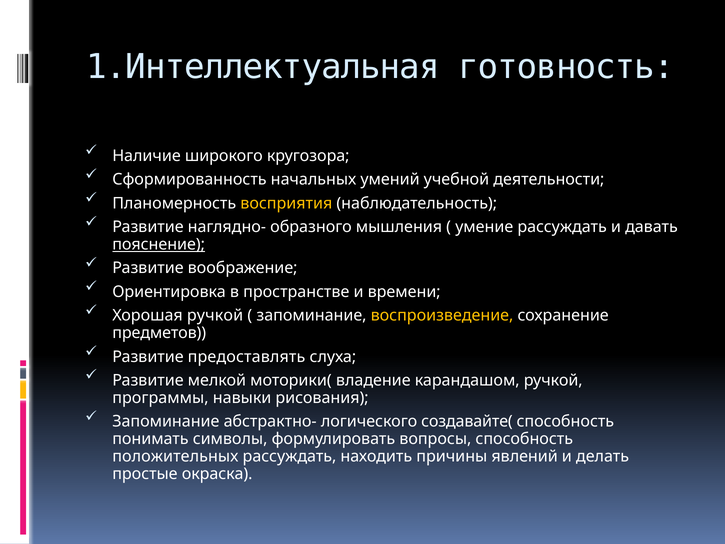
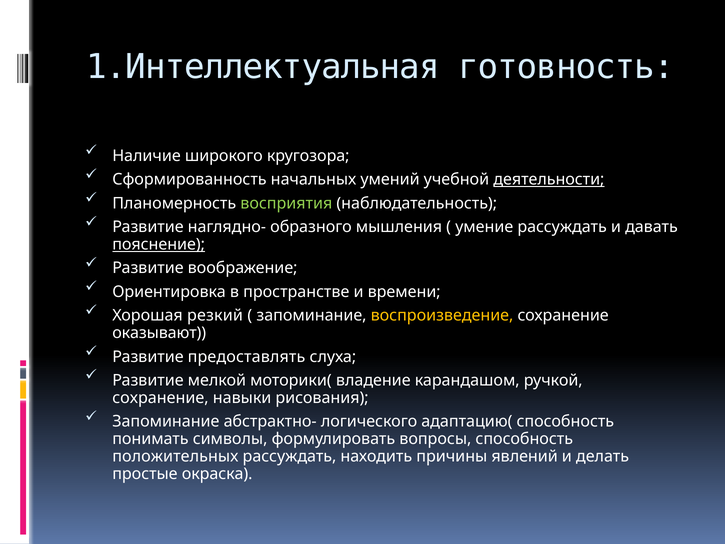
деятельности underline: none -> present (549, 179)
восприятия colour: yellow -> light green (286, 203)
Хорошая ручкой: ручкой -> резкий (215, 315)
предметов: предметов -> оказывают (159, 333)
программы: программы -> сохранение (160, 398)
создавайте(: создавайте( -> адаптацию( (467, 421)
